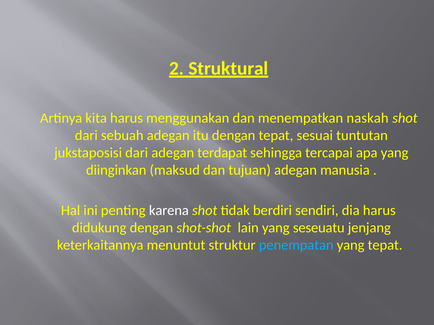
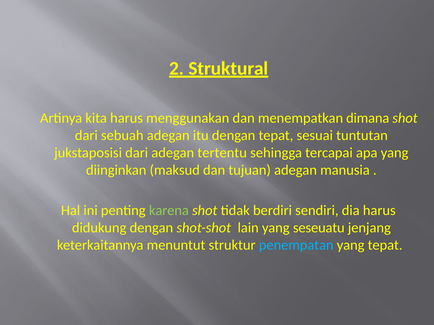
naskah: naskah -> dimana (368, 118)
terdapat: terdapat -> tertentu (222, 153)
karena colour: white -> light green (169, 211)
